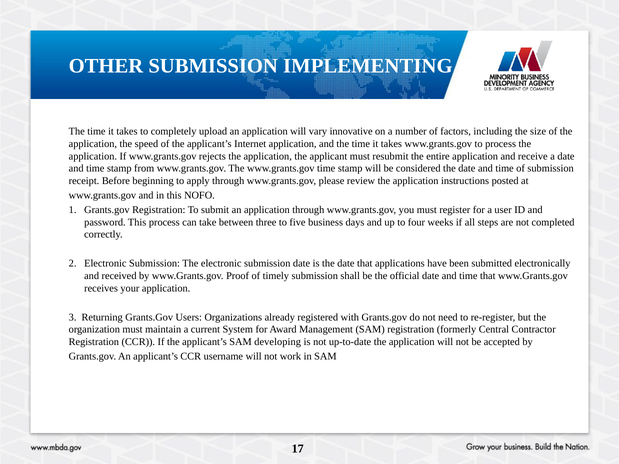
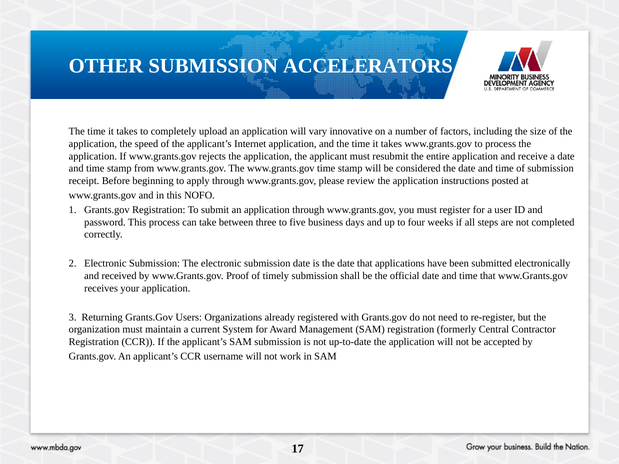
IMPLEMENTING: IMPLEMENTING -> ACCELERATORS (368, 66)
SAM developing: developing -> submission (278, 342)
